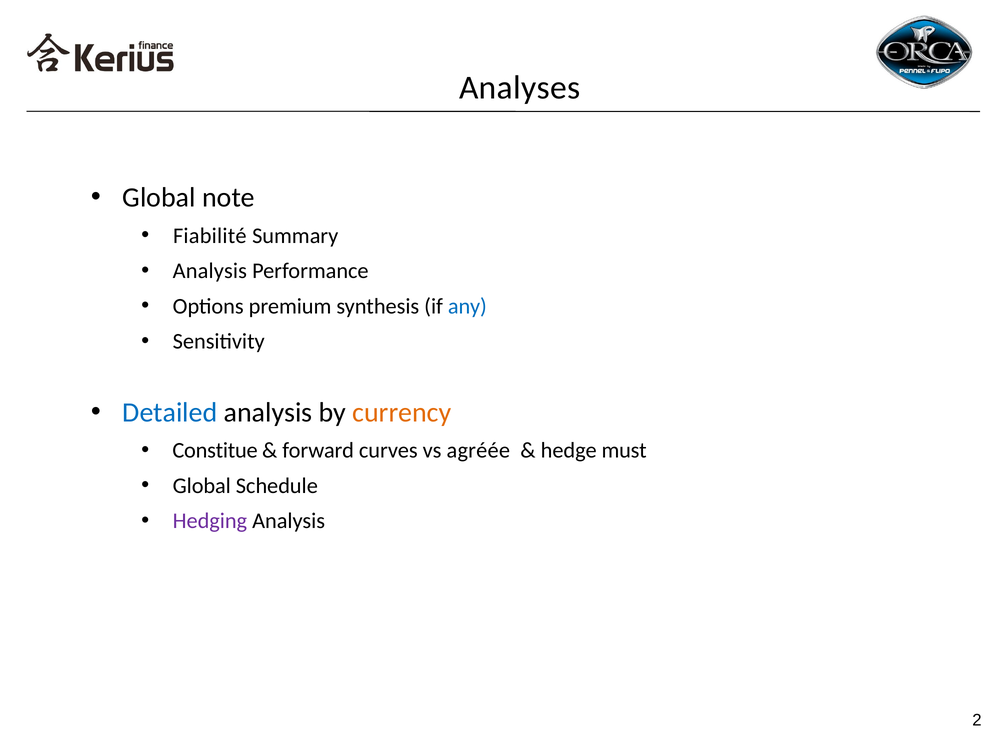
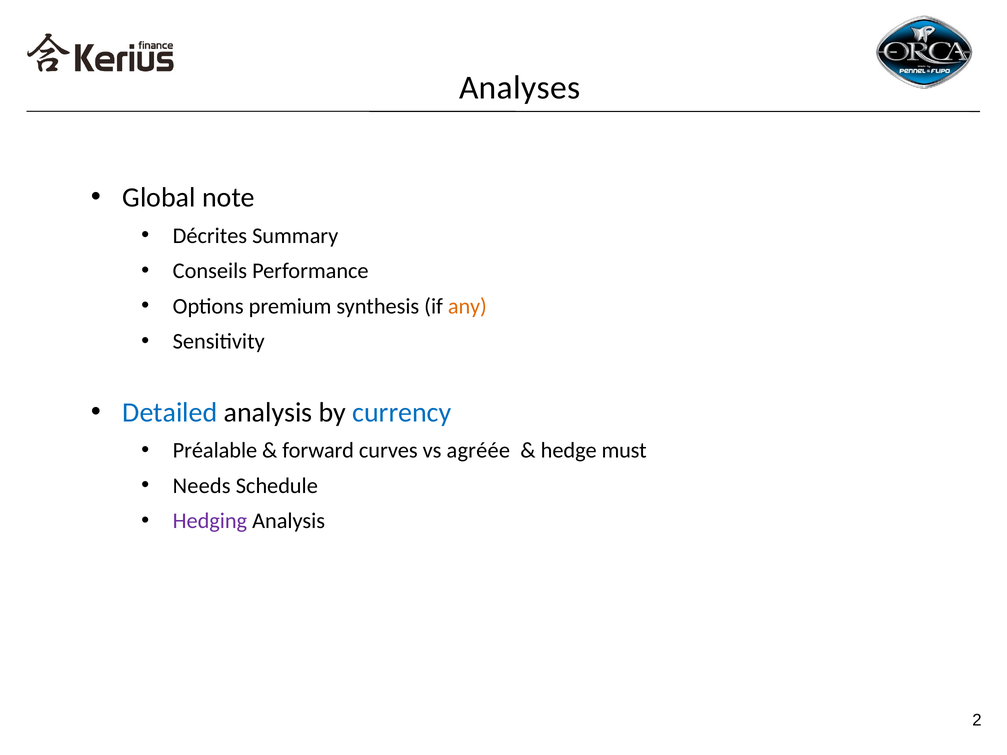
Fiabilité: Fiabilité -> Décrites (210, 236)
Analysis: Analysis -> Conseils (210, 271)
any colour: blue -> orange (467, 306)
currency colour: orange -> blue (402, 413)
Constitue: Constitue -> Préalable (215, 451)
Global: Global -> Needs (202, 486)
